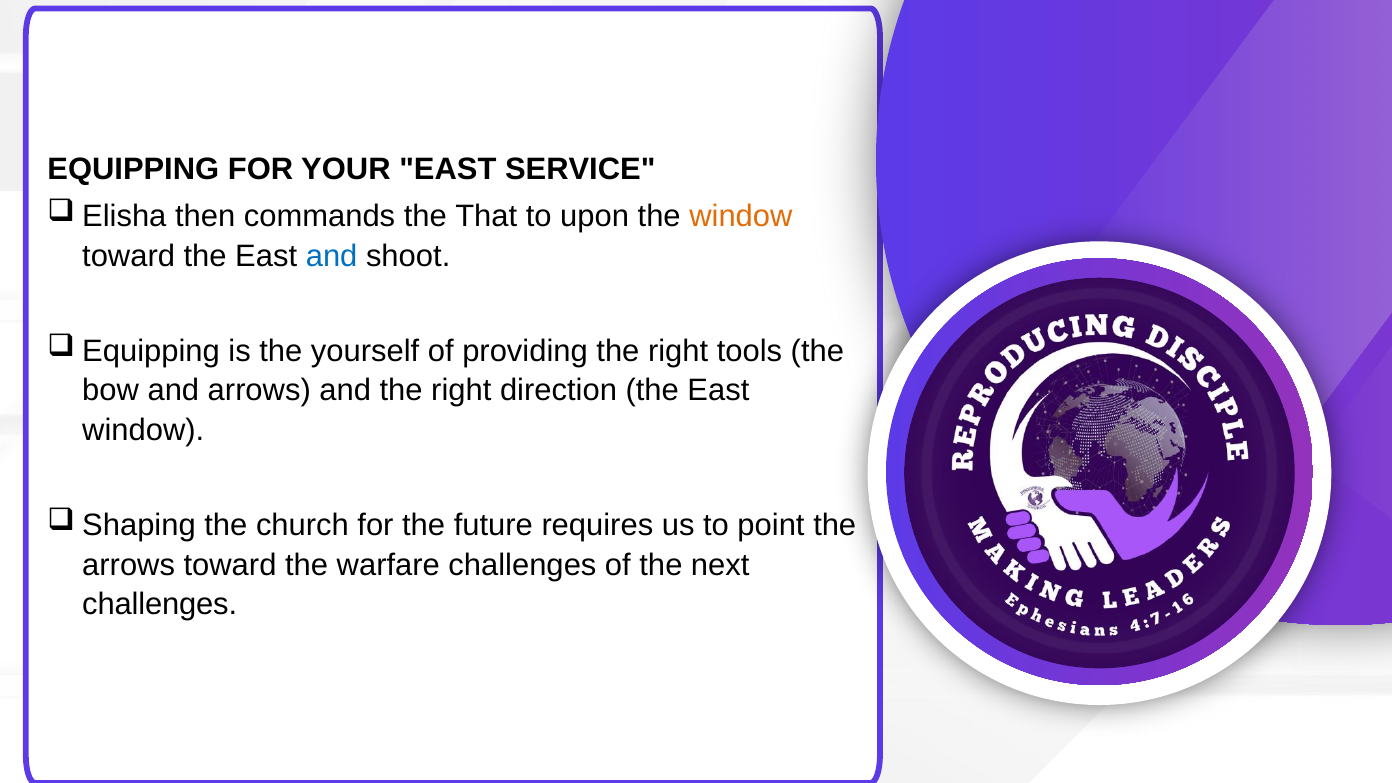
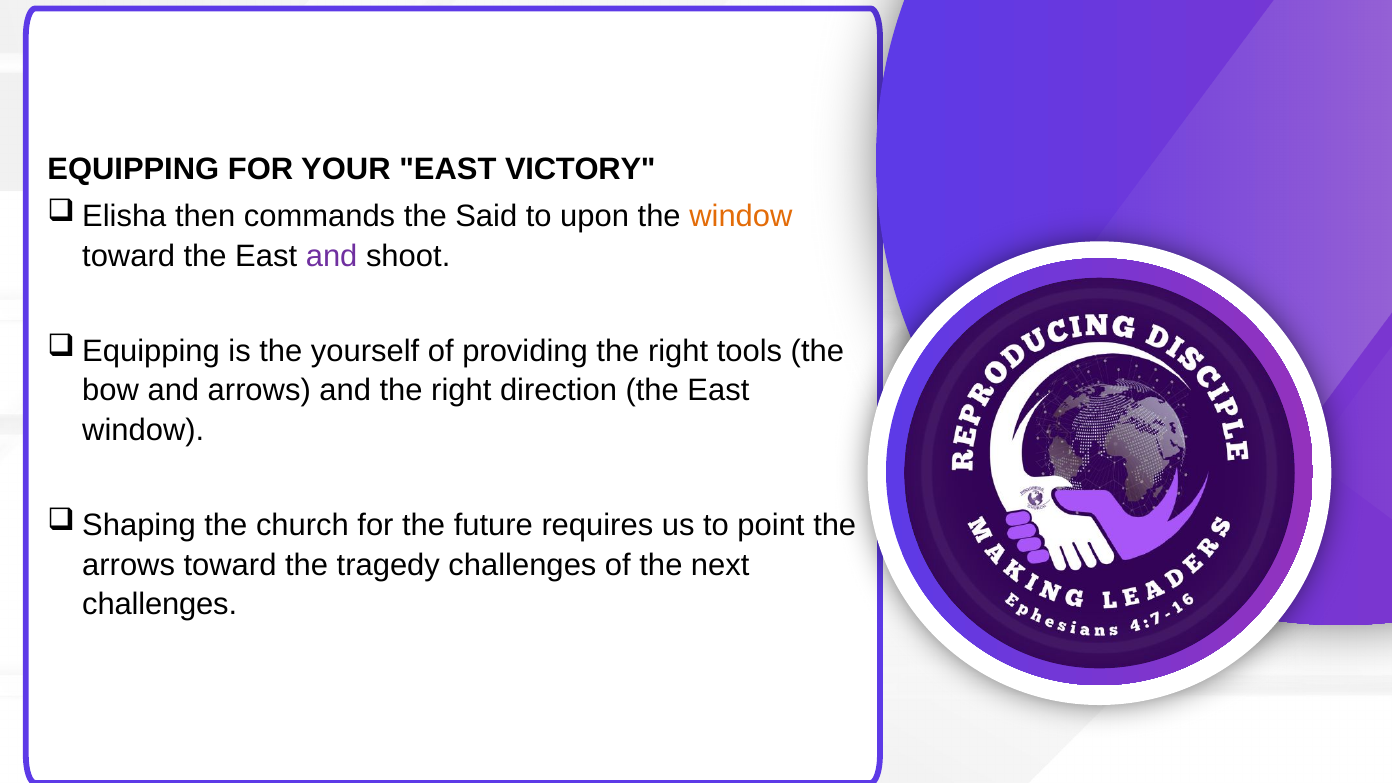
SERVICE: SERVICE -> VICTORY (580, 169)
That: That -> Said (486, 216)
and colour: blue -> purple (332, 256)
warfare: warfare -> tragedy (388, 565)
